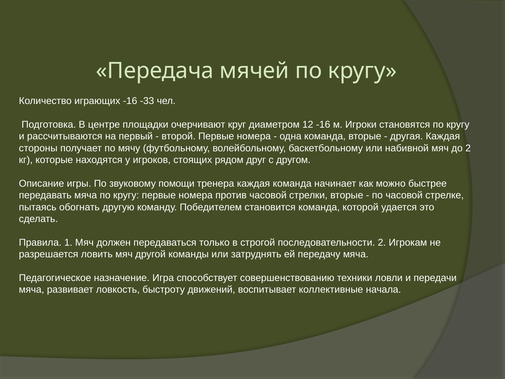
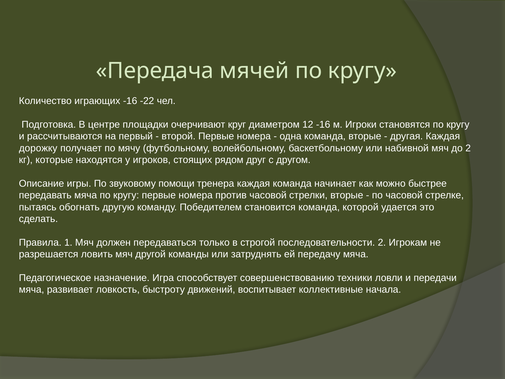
-33: -33 -> -22 (147, 101)
стороны: стороны -> дорожку (38, 148)
